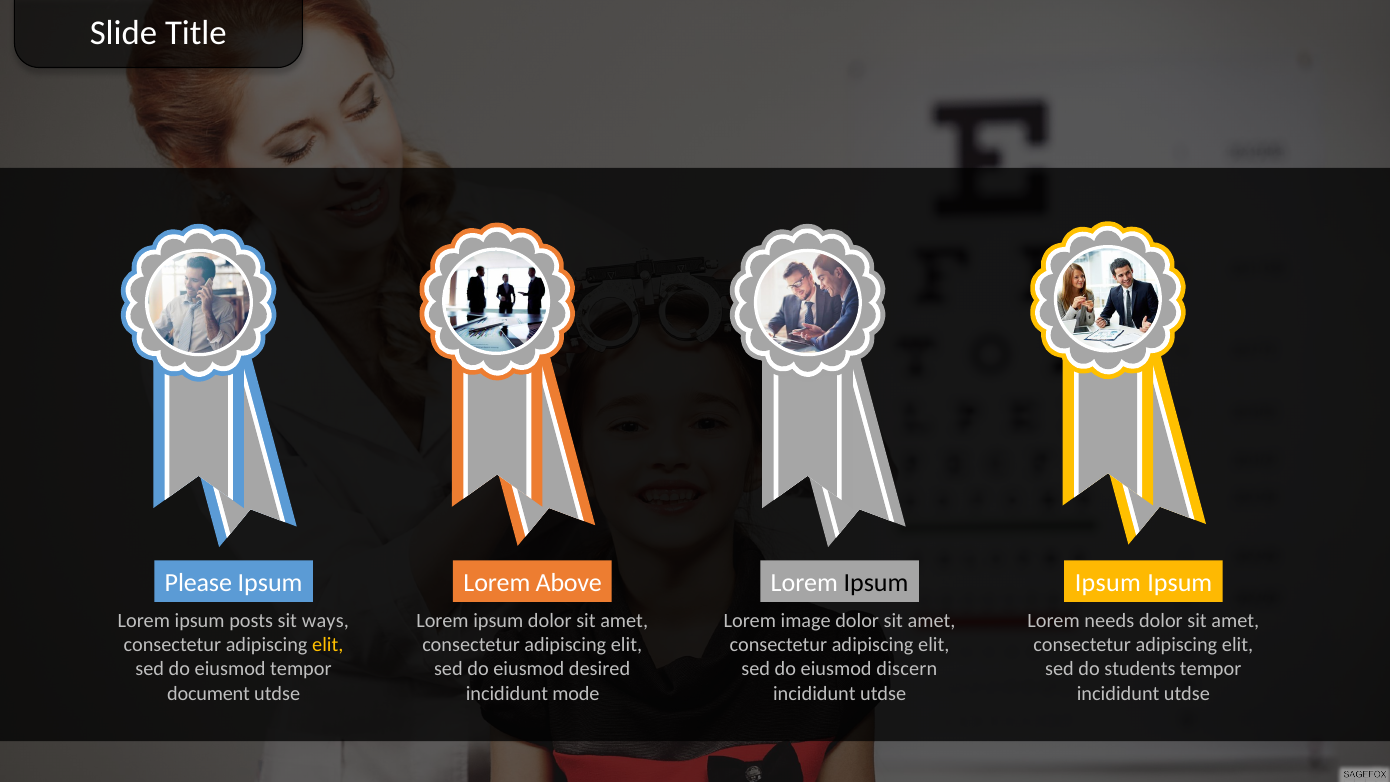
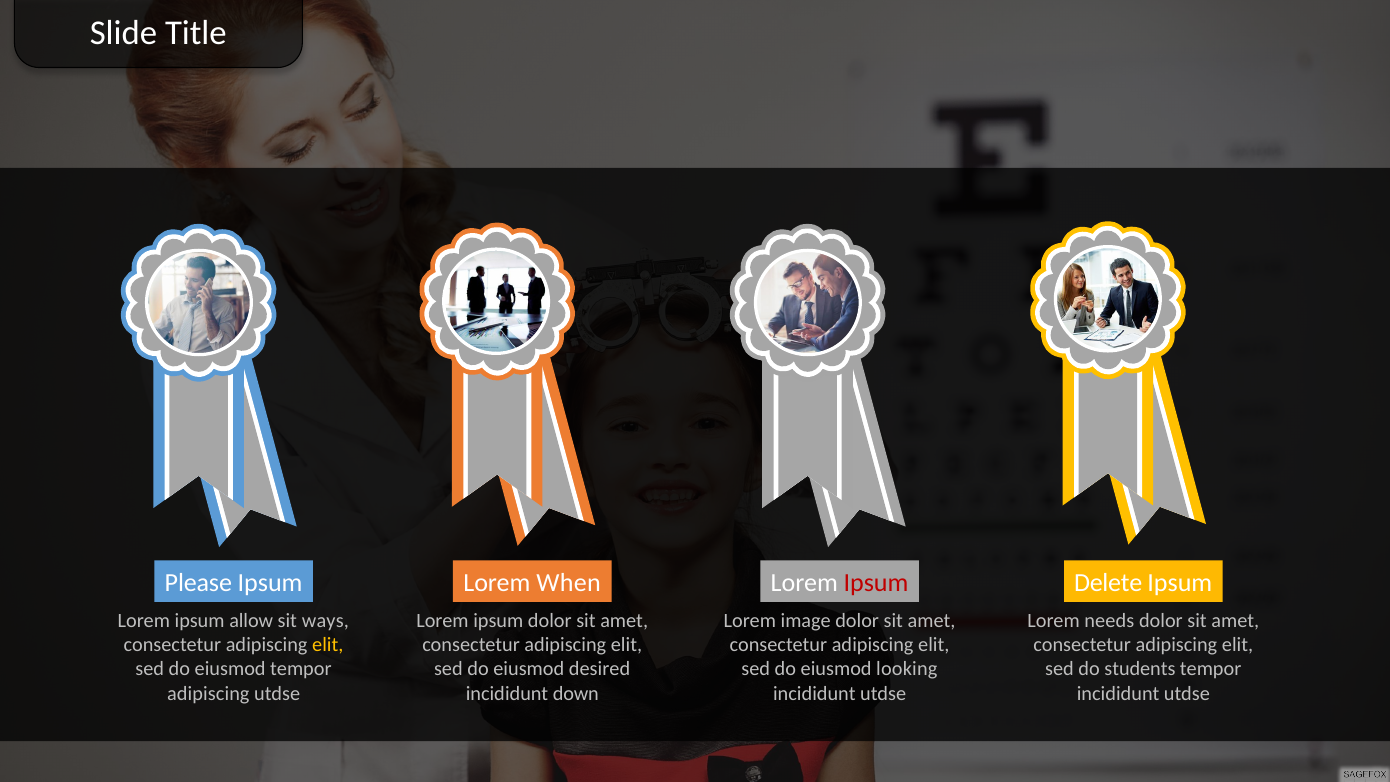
Above: Above -> When (569, 583)
Ipsum colour: black -> red (876, 583)
Ipsum: Ipsum -> Delete (1108, 583)
posts: posts -> allow (251, 620)
discern: discern -> looking (907, 669)
document: document -> adipiscing (208, 693)
mode: mode -> down (576, 693)
